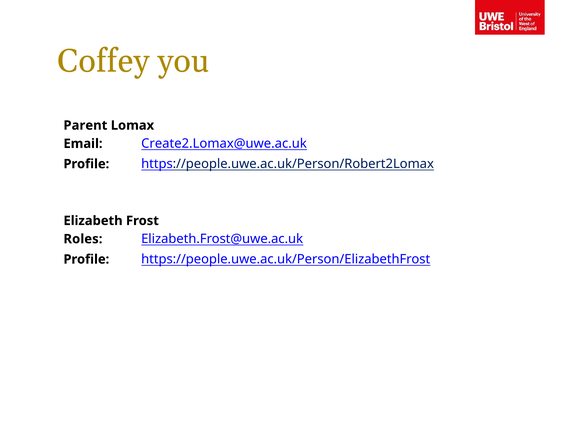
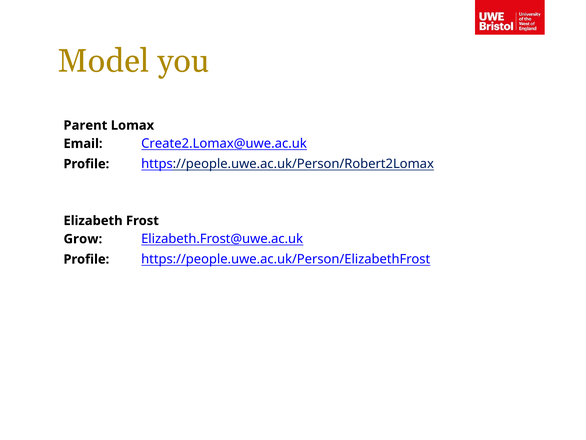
Coffey: Coffey -> Model (104, 61)
Roles: Roles -> Grow (83, 239)
